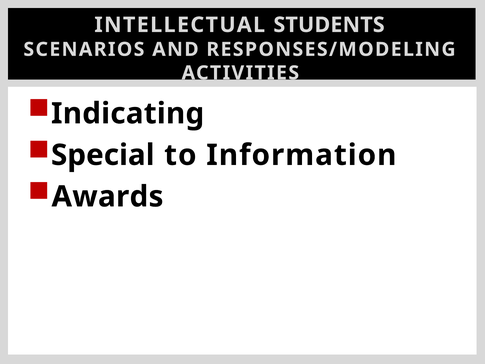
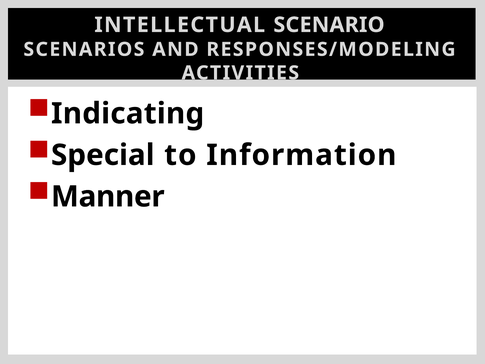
STUDENTS: STUDENTS -> SCENARIO (329, 25)
Awards: Awards -> Manner (108, 197)
